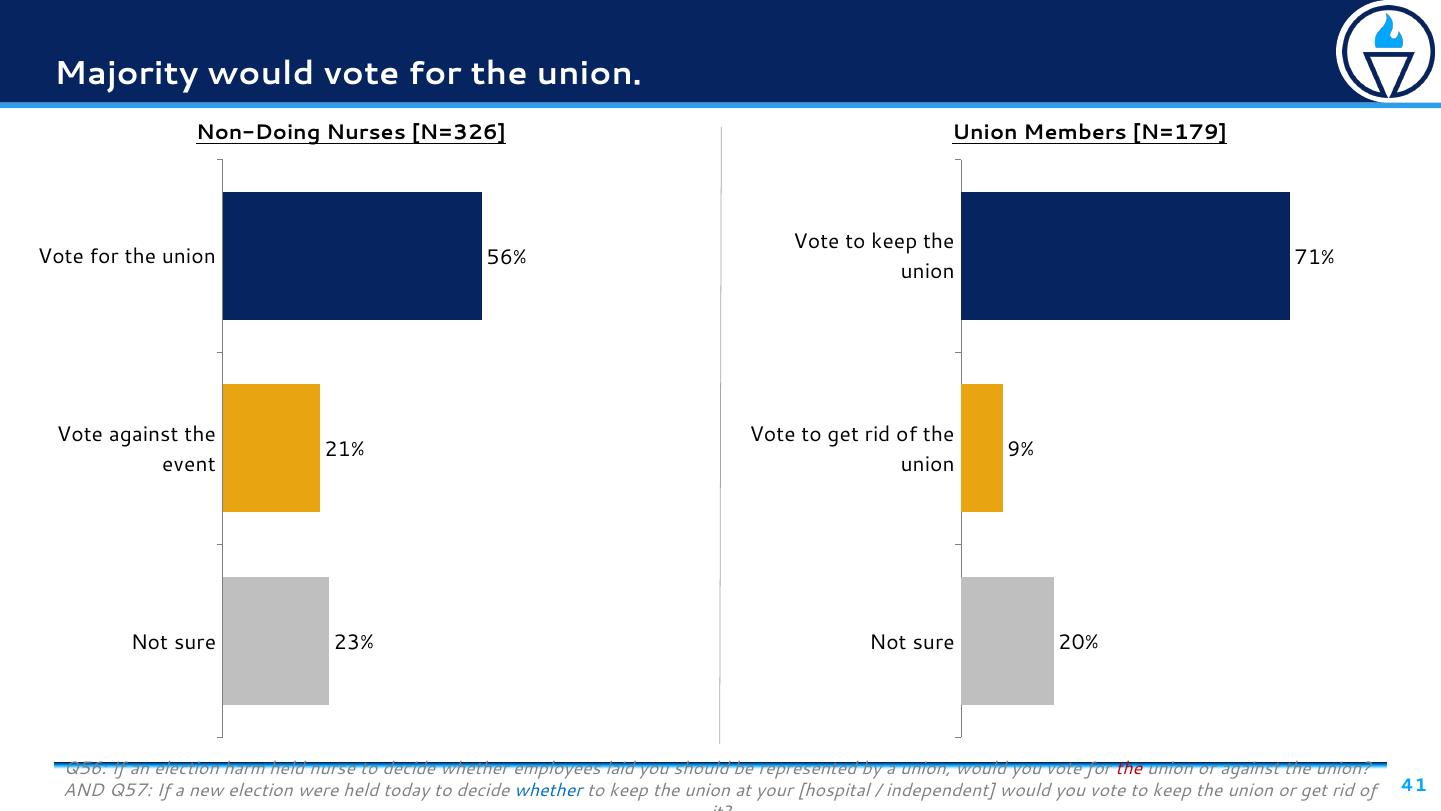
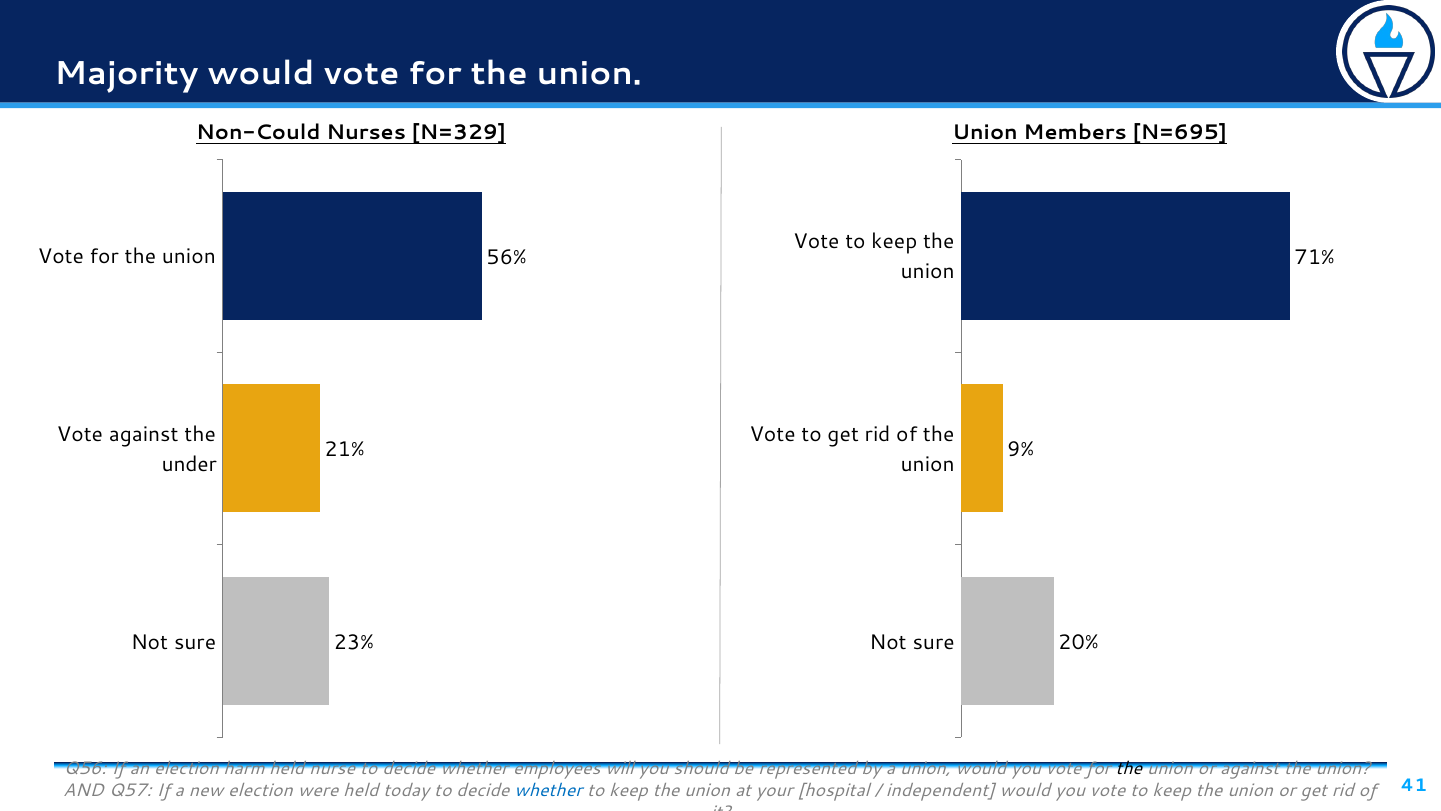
Non-Doing: Non-Doing -> Non-Could (258, 133)
N=326: N=326 -> N=329 (459, 133)
N=179: N=179 -> N=695 (1180, 133)
event: event -> under (189, 465)
laid: laid -> will (620, 768)
the colour: red -> black (1129, 768)
